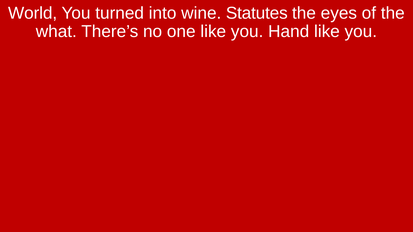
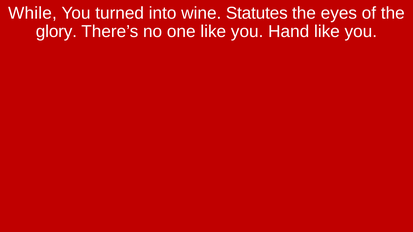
World: World -> While (32, 13)
what: what -> glory (56, 32)
